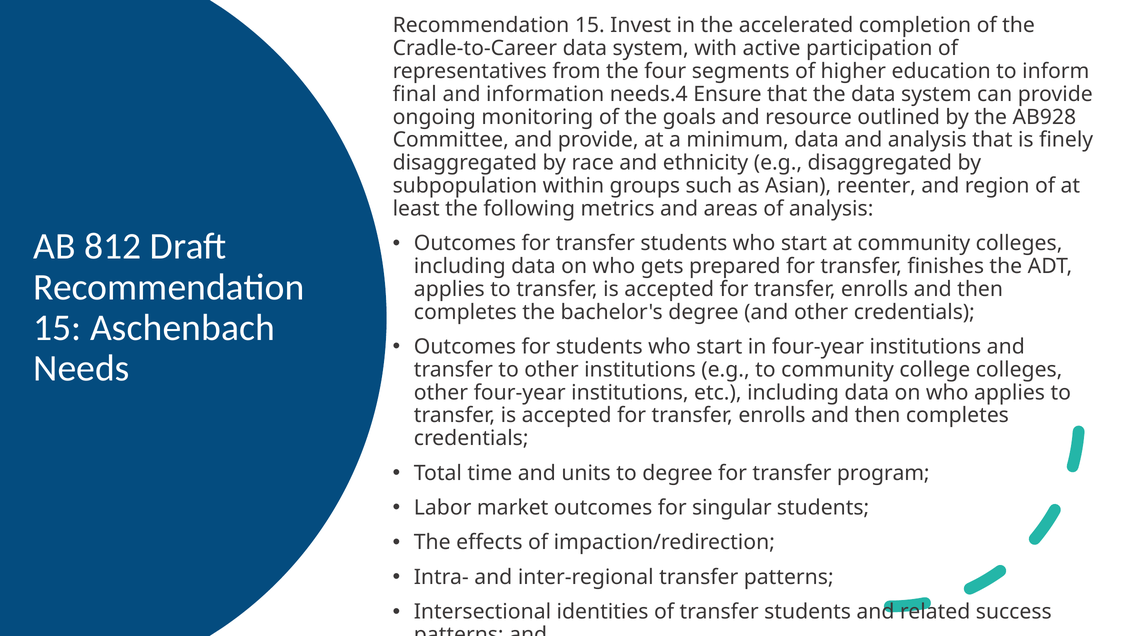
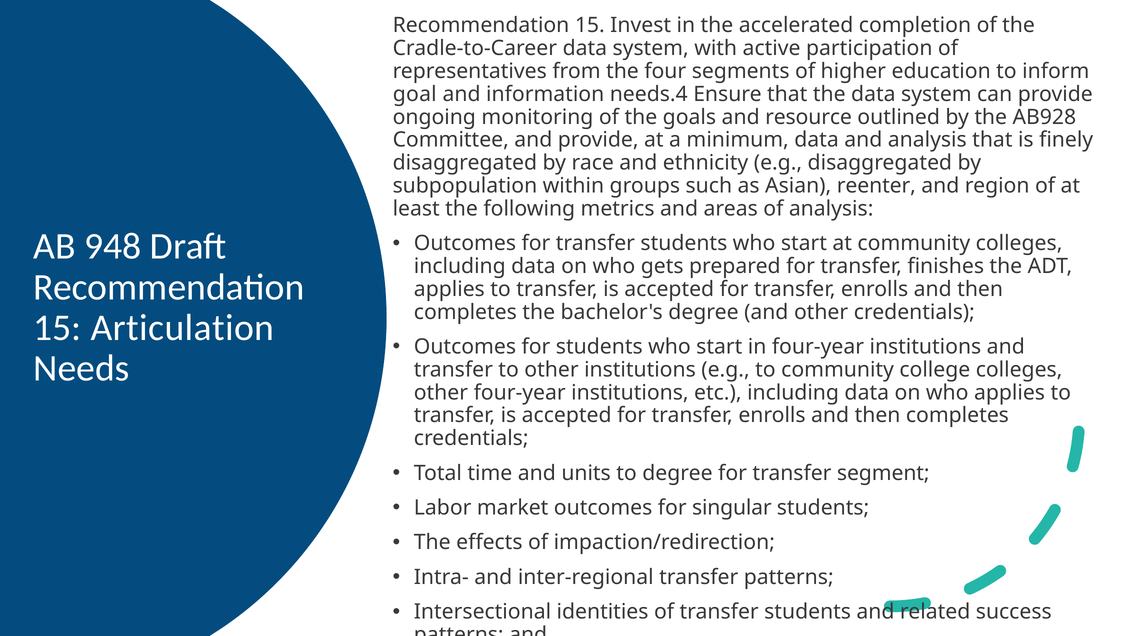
final: final -> goal (415, 94)
812: 812 -> 948 (113, 246)
Aschenbach: Aschenbach -> Articulation (182, 328)
program: program -> segment (883, 473)
